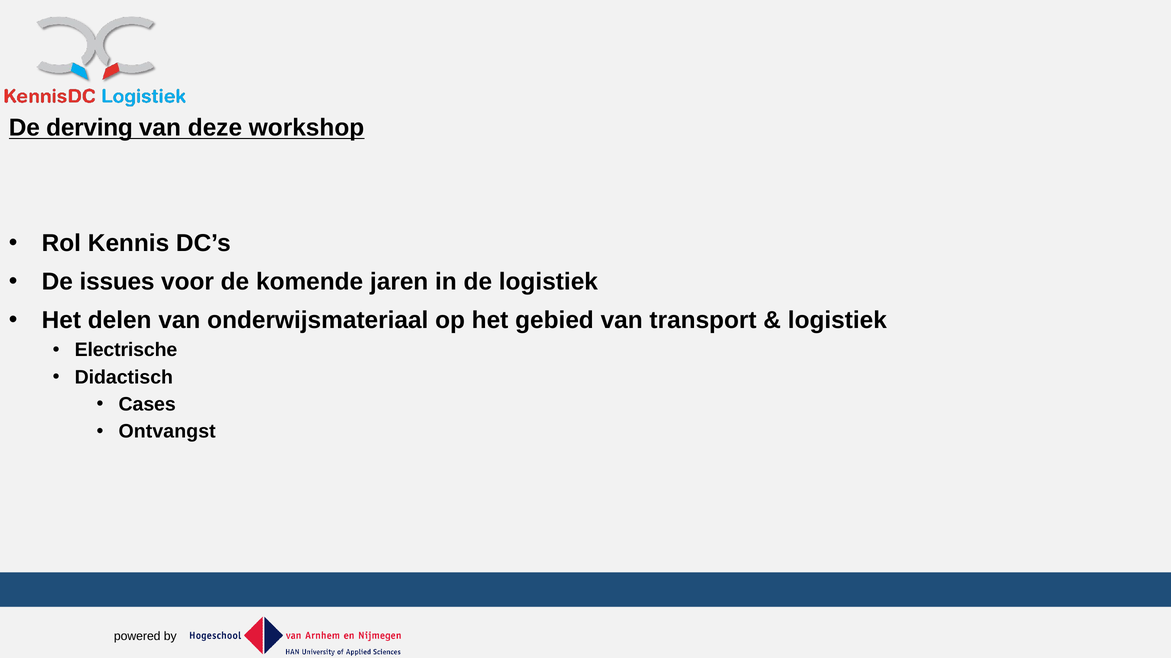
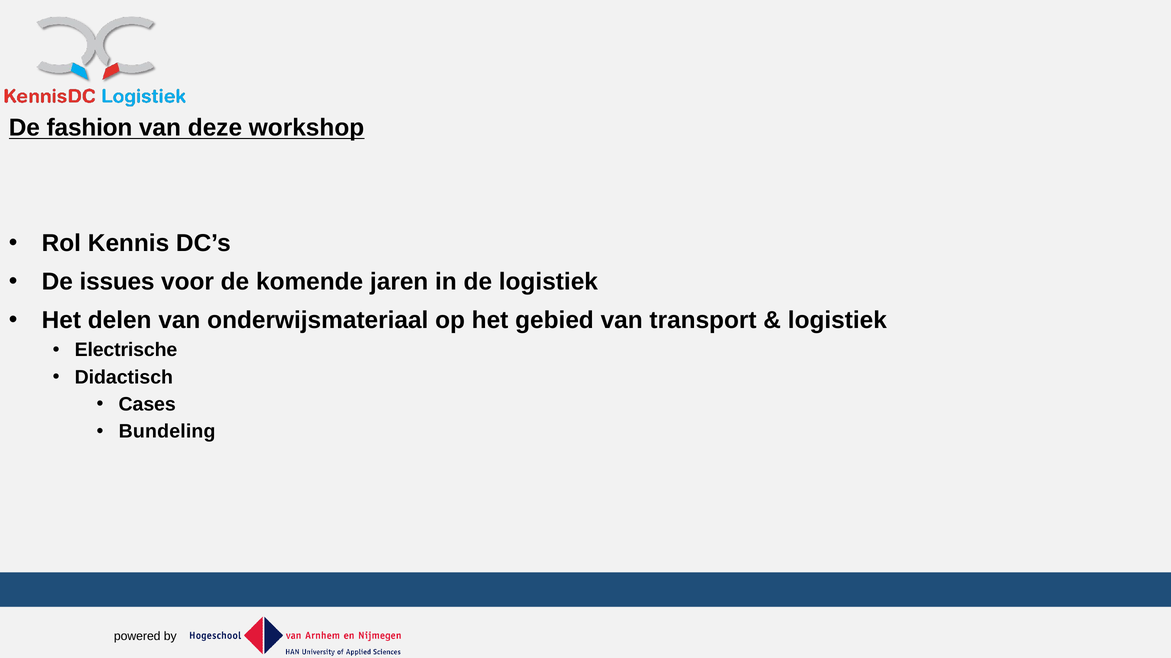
derving: derving -> fashion (90, 128)
Ontvangst: Ontvangst -> Bundeling (167, 432)
